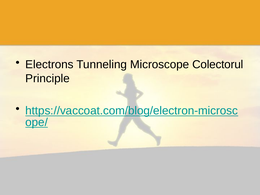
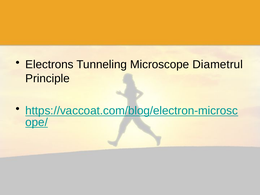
Colectorul: Colectorul -> Diametrul (218, 65)
